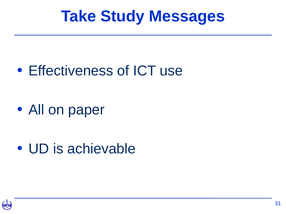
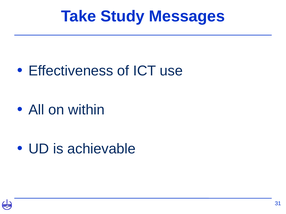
paper: paper -> within (86, 110)
